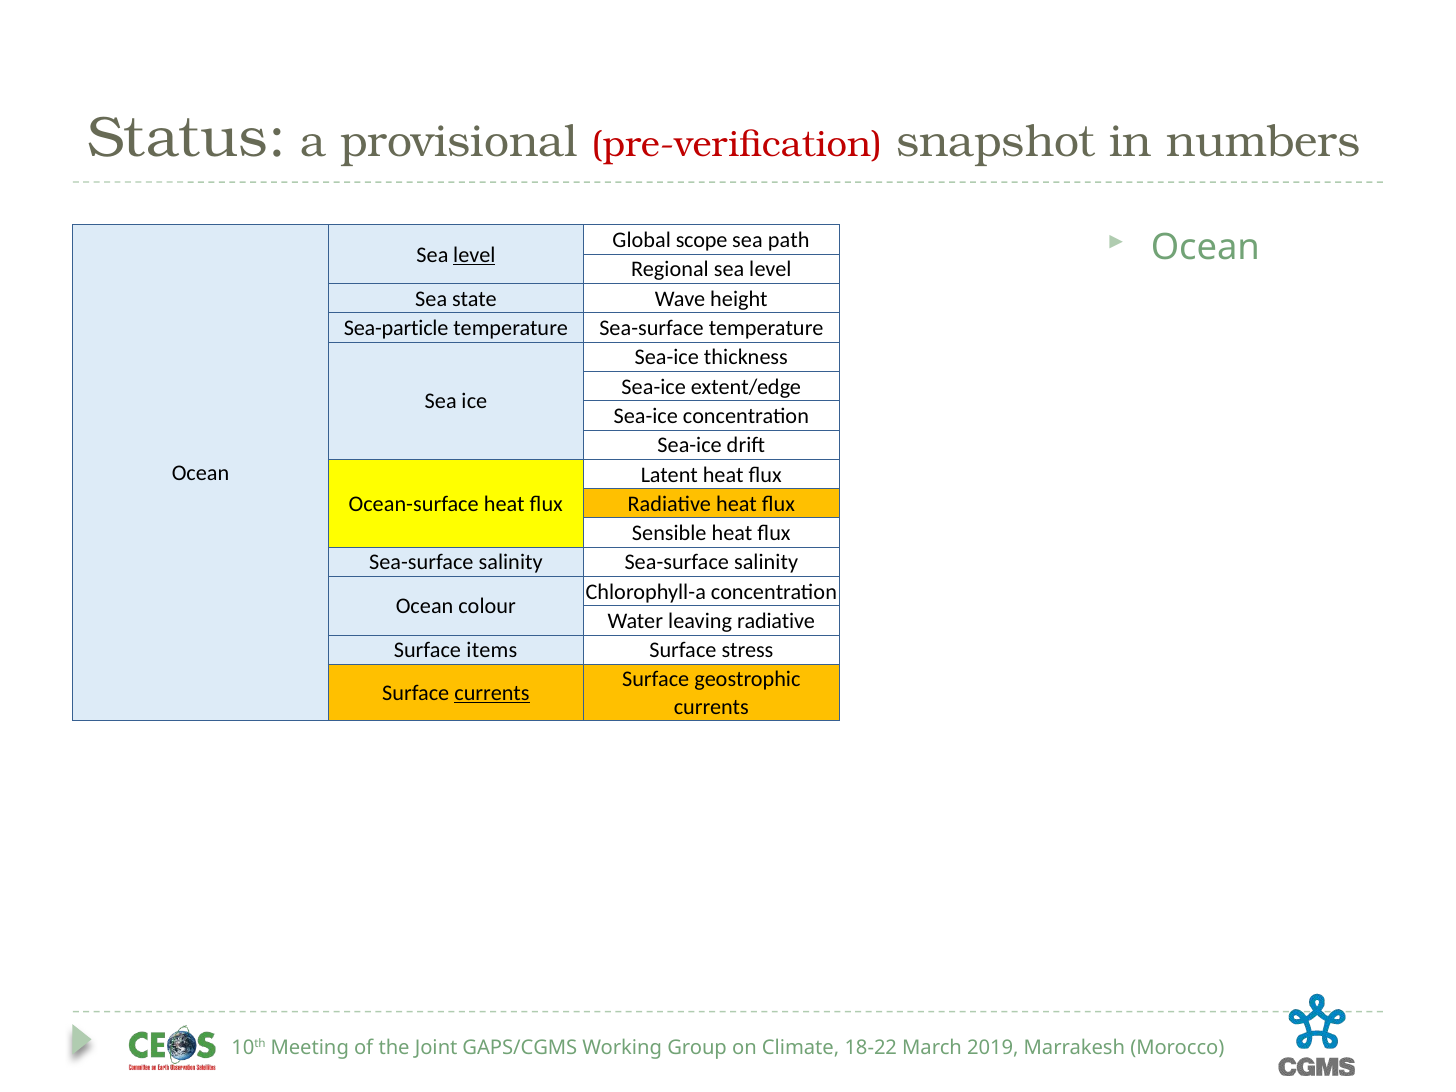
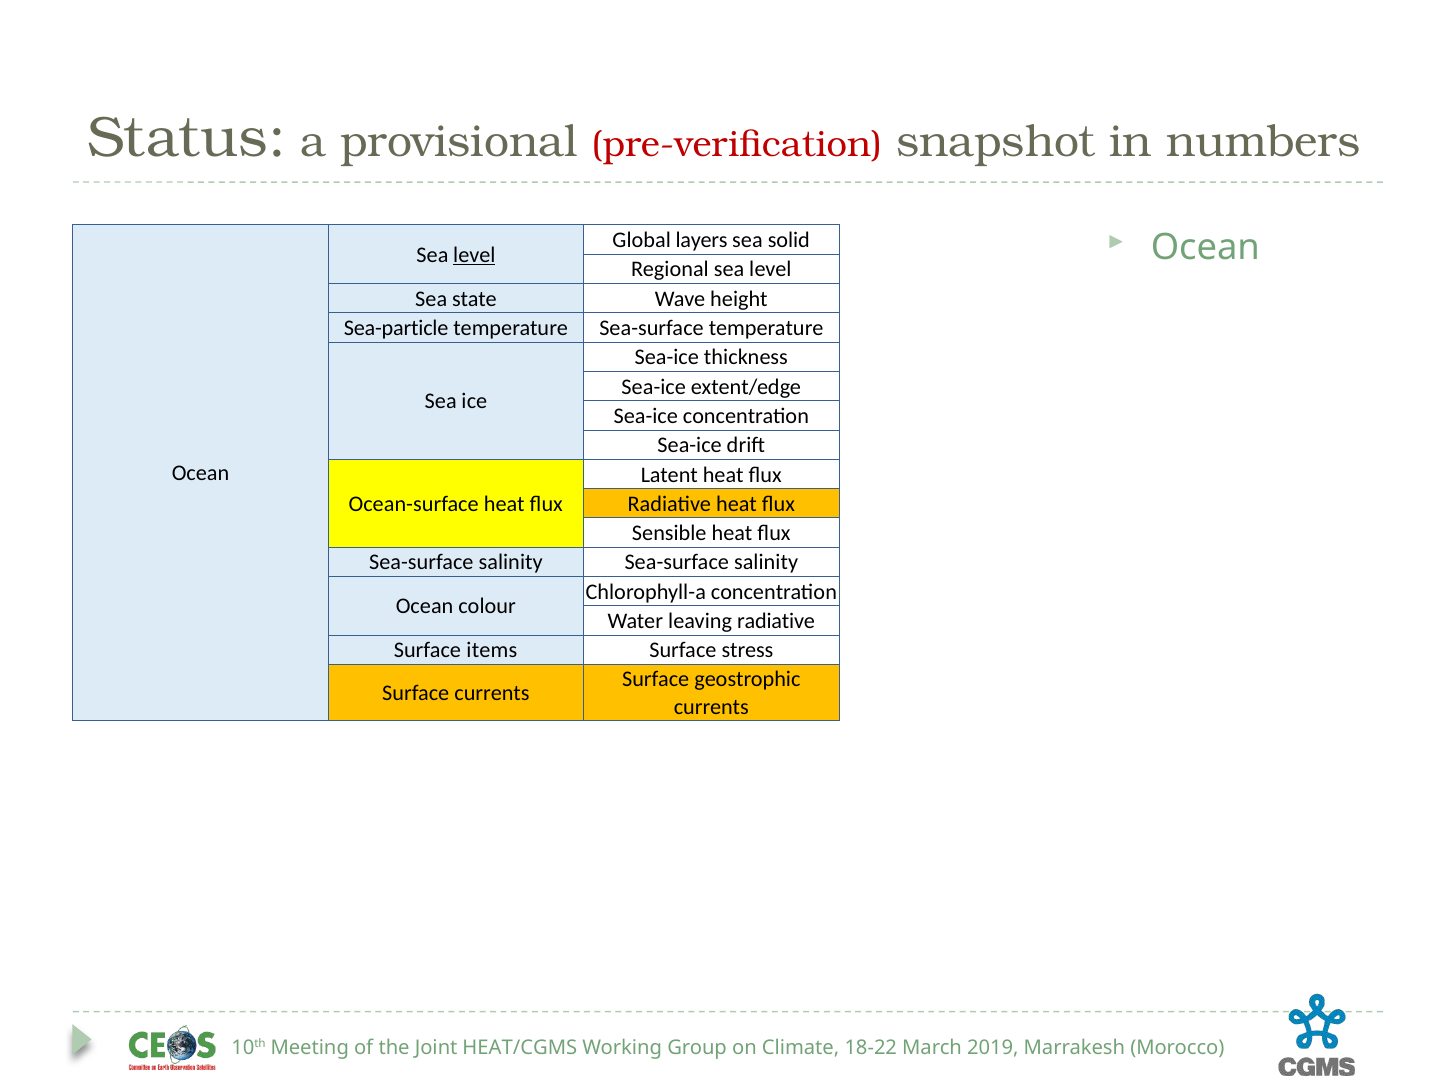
scope: scope -> layers (702, 240)
path: path -> solid (789, 240)
currents underline: present -> none (492, 693)
GAPS/CGMS: GAPS/CGMS -> HEAT/CGMS (520, 1047)
